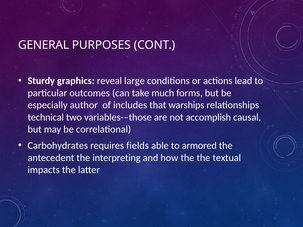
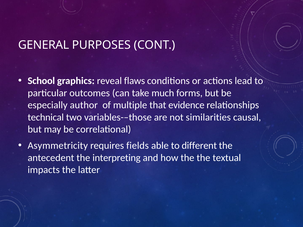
Sturdy: Sturdy -> School (41, 81)
large: large -> flaws (135, 81)
includes: includes -> multiple (130, 105)
warships: warships -> evidence (186, 105)
accomplish: accomplish -> similarities (208, 117)
Carbohydrates: Carbohydrates -> Asymmetricity (58, 146)
armored: armored -> different (199, 146)
